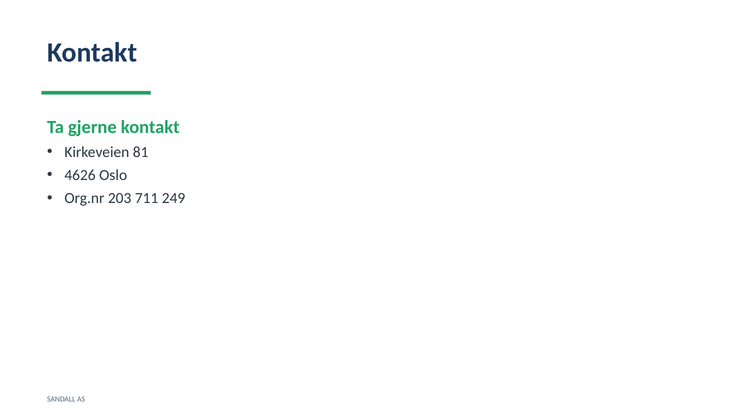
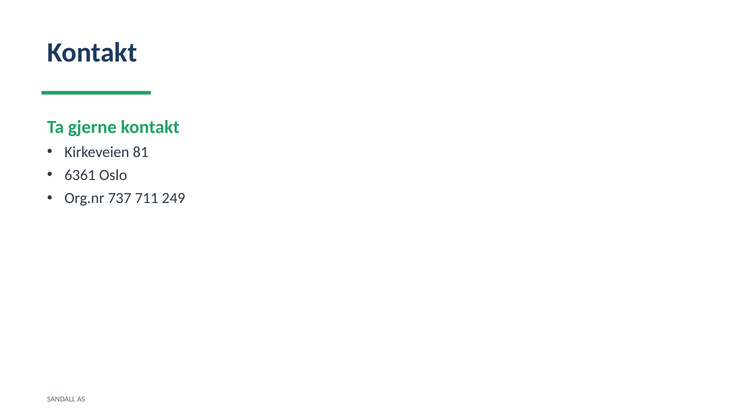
4626: 4626 -> 6361 (80, 175)
203: 203 -> 737 (120, 198)
